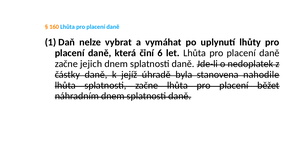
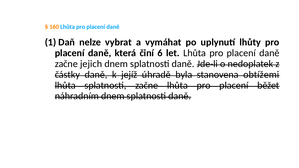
nahodile: nahodile -> obtížemi (261, 75)
